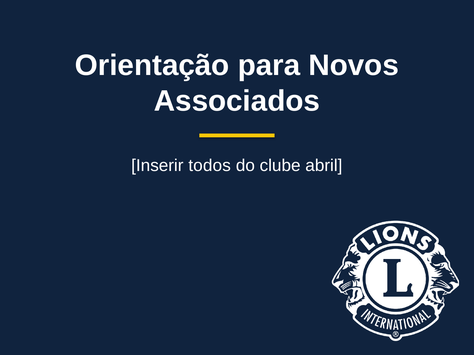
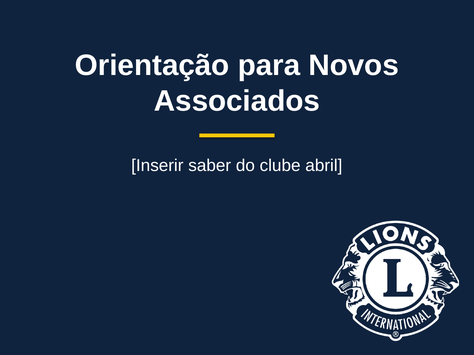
todos: todos -> saber (210, 166)
